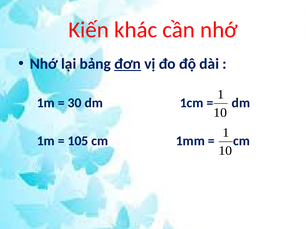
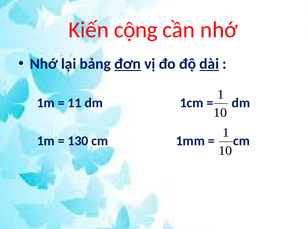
khác: khác -> cộng (136, 30)
dài underline: none -> present (209, 64)
30: 30 -> 11 (75, 103)
105: 105 -> 130 (78, 141)
